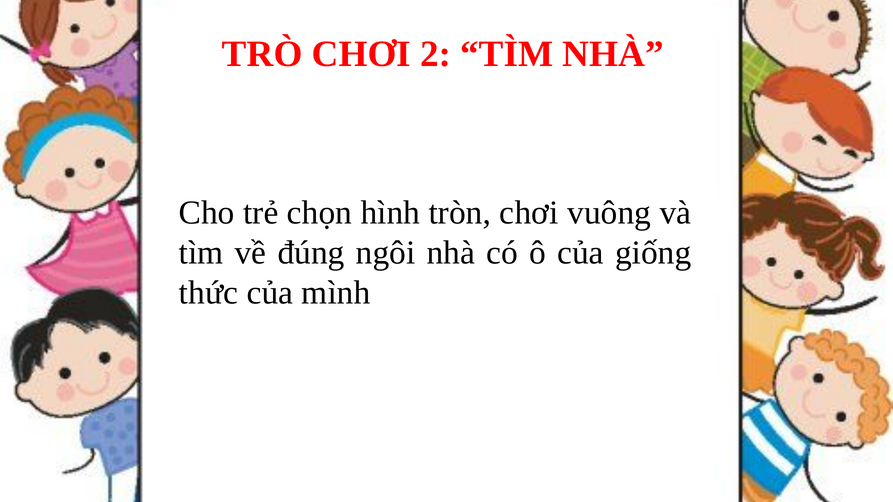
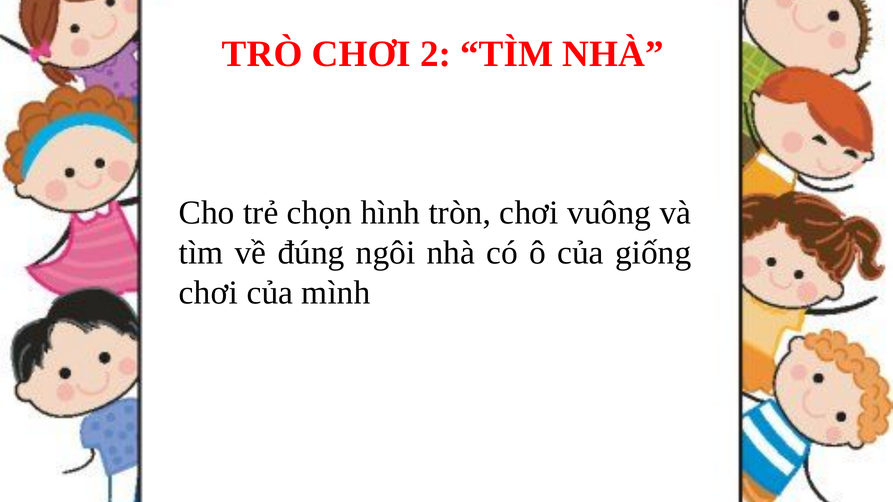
thức: thức -> chơi (208, 293)
